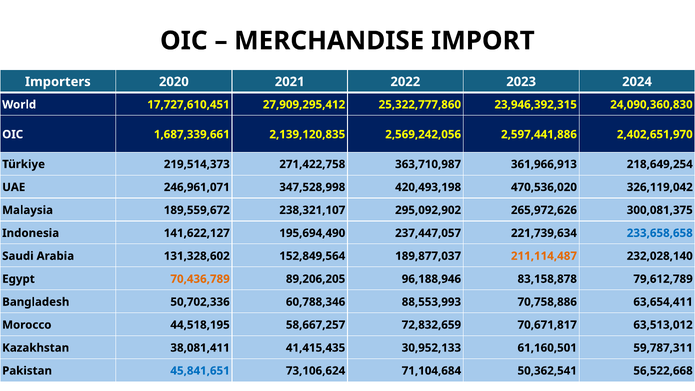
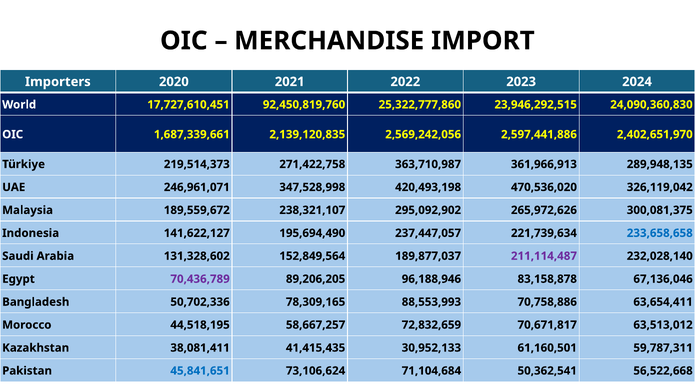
27,909,295,412: 27,909,295,412 -> 92,450,819,760 (304, 105)
23,946,392,315: 23,946,392,315 -> 23,946,292,515 (536, 105)
218,649,254: 218,649,254 -> 289,948,135 (660, 164)
211,114,487 colour: orange -> purple (544, 256)
70,436,789 colour: orange -> purple (200, 279)
79,612,789: 79,612,789 -> 67,136,046 (663, 279)
60,788,346: 60,788,346 -> 78,309,165 (316, 302)
